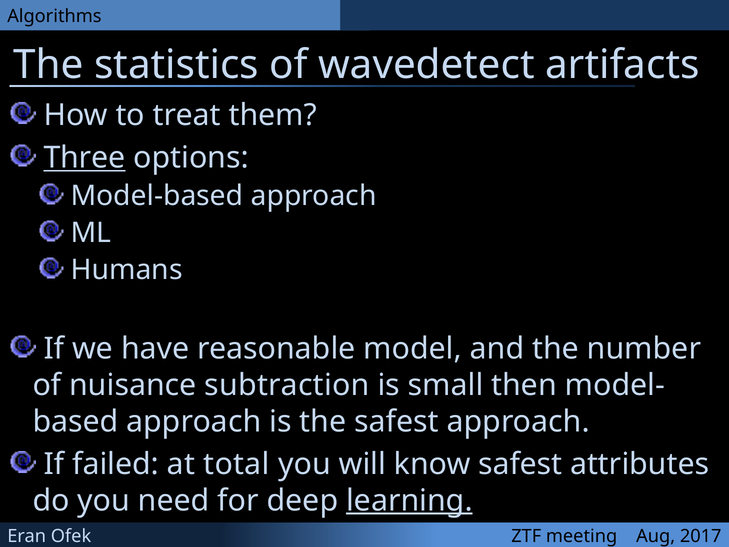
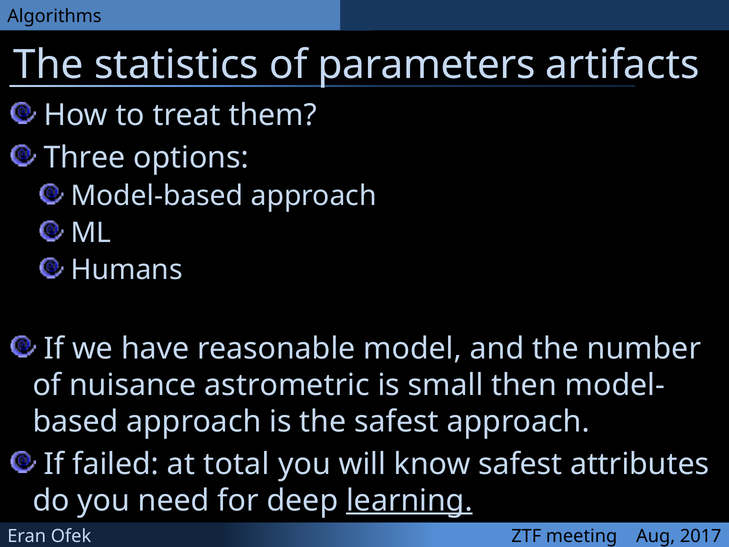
wavedetect: wavedetect -> parameters (427, 65)
Three underline: present -> none (84, 158)
subtraction: subtraction -> astrometric (287, 385)
